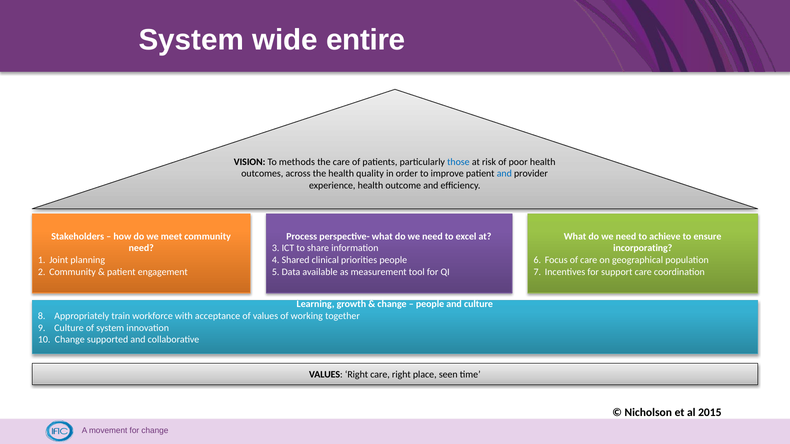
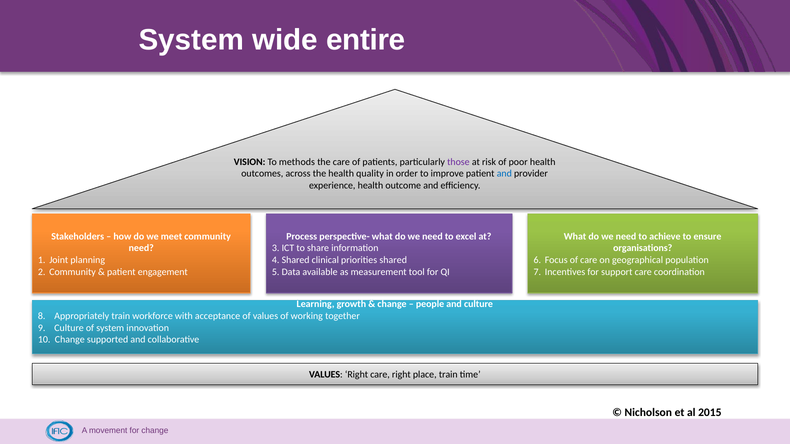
those colour: blue -> purple (458, 162)
incorporating: incorporating -> organisations (643, 248)
priorities people: people -> shared (393, 260)
place seen: seen -> train (448, 375)
